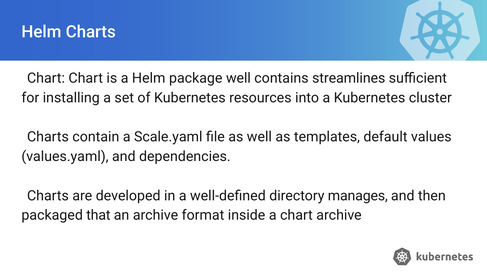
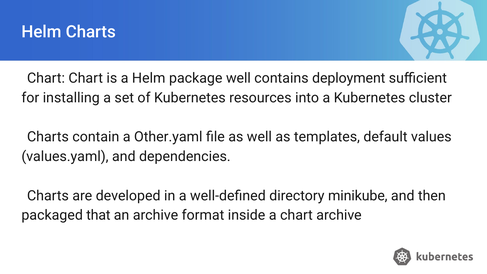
streamlines: streamlines -> deployment (349, 78)
Scale.yaml: Scale.yaml -> Other.yaml (168, 137)
manages: manages -> minikube (358, 196)
